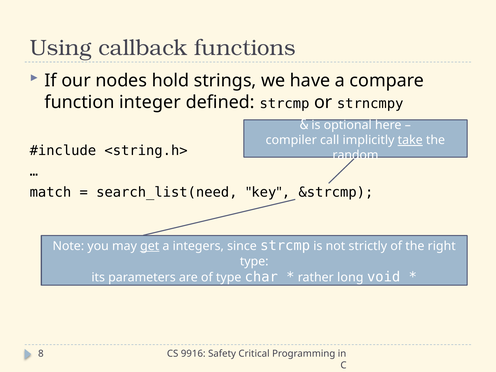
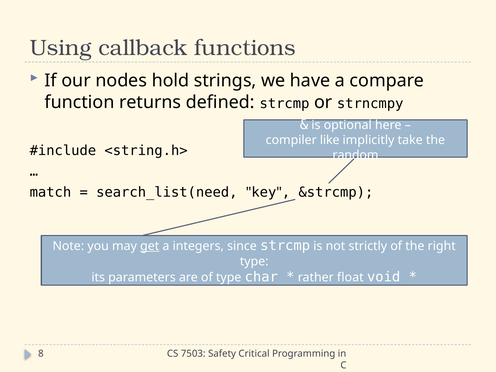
integer: integer -> returns (150, 102)
call: call -> like (330, 140)
take underline: present -> none (410, 140)
long: long -> float (350, 278)
9916: 9916 -> 7503 (193, 354)
